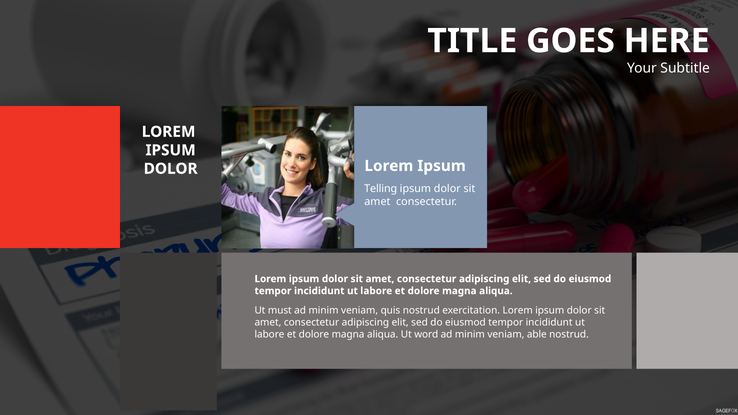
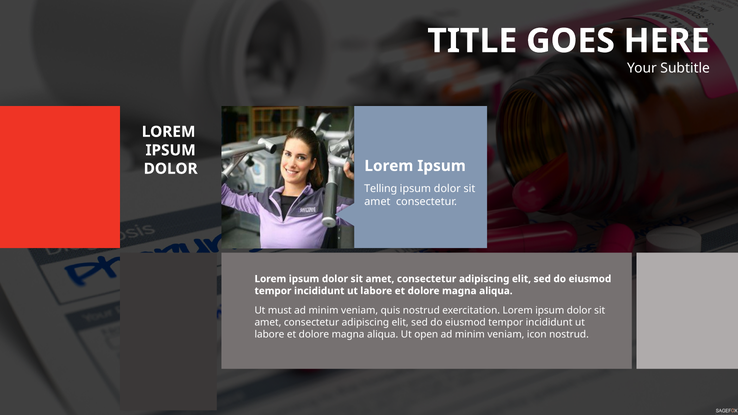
word: word -> open (426, 334)
able: able -> icon (537, 334)
